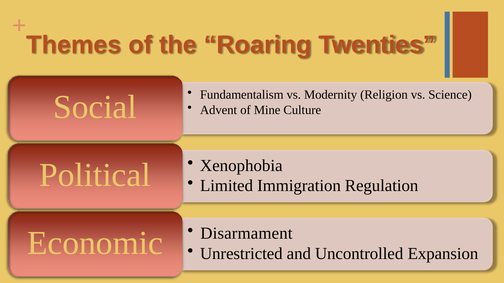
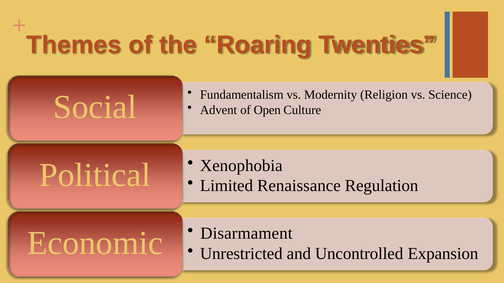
Mine: Mine -> Open (267, 110)
Immigration: Immigration -> Renaissance (299, 186)
